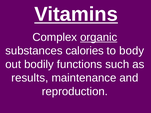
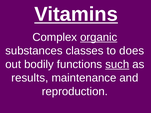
calories: calories -> classes (85, 51)
body: body -> does (132, 51)
such underline: none -> present (117, 64)
